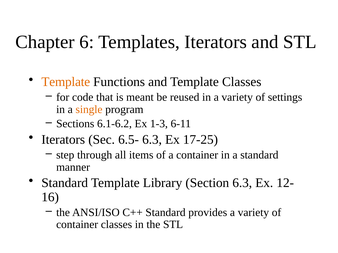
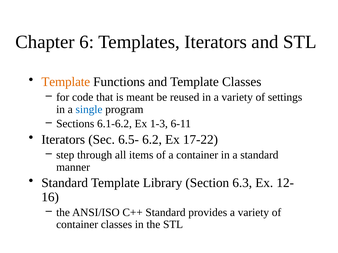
single colour: orange -> blue (89, 110)
6.5- 6.3: 6.3 -> 6.2 (152, 140)
17-25: 17-25 -> 17-22 (200, 140)
